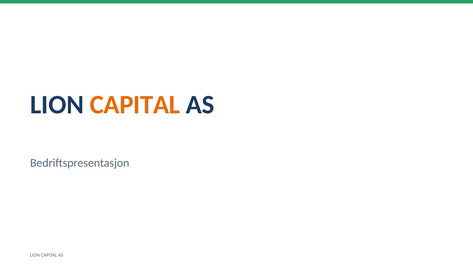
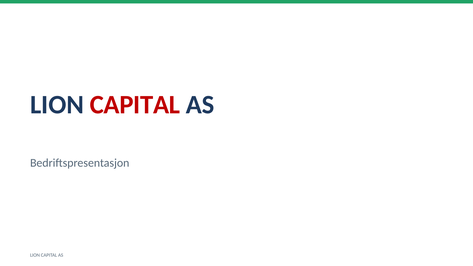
CAPITAL colour: orange -> red (135, 105)
